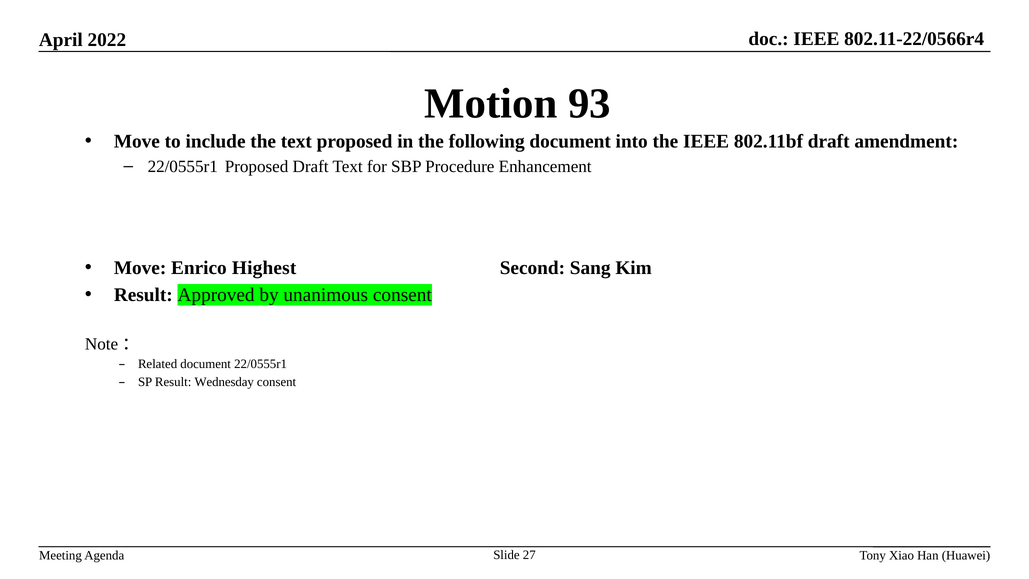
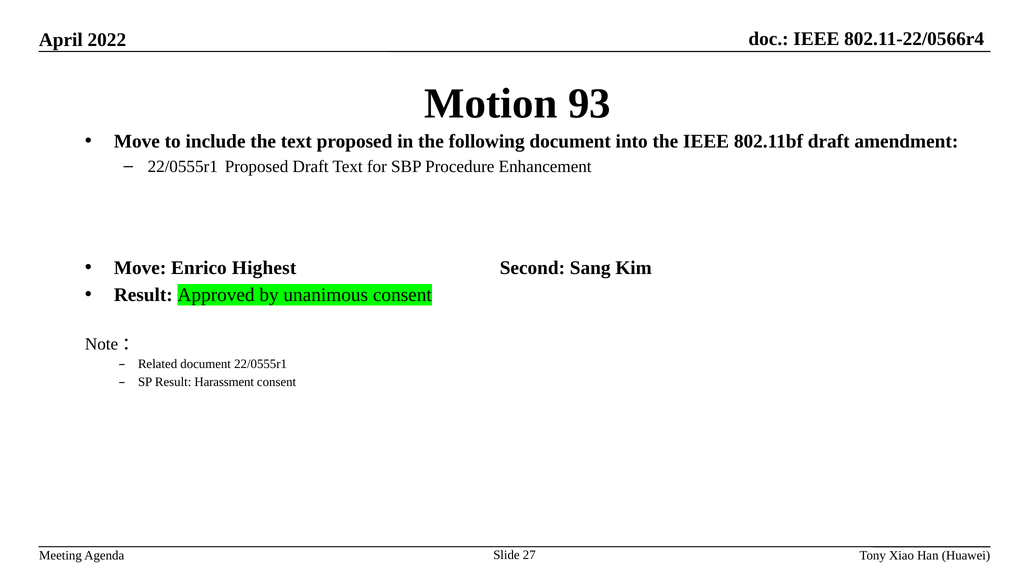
Wednesday: Wednesday -> Harassment (224, 382)
